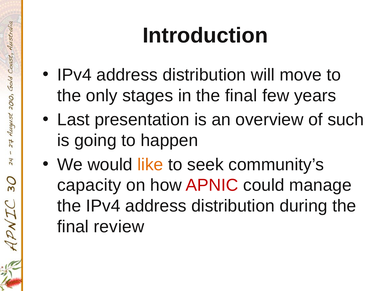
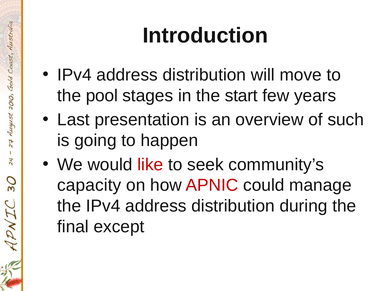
only: only -> pool (102, 96)
in the final: final -> start (241, 96)
like colour: orange -> red (150, 165)
review: review -> except (119, 227)
